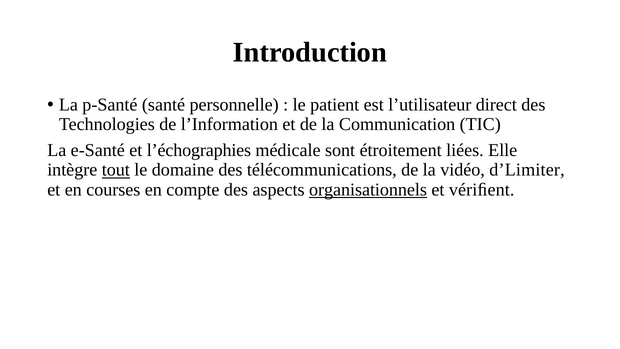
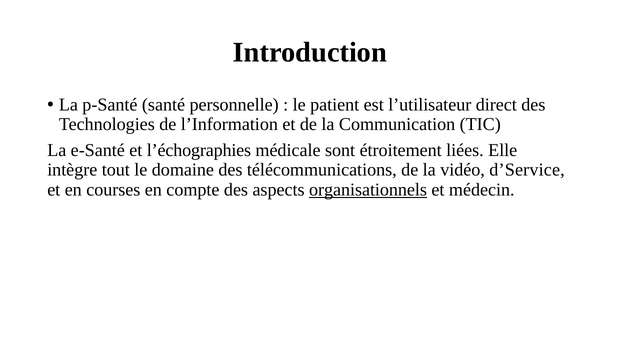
tout underline: present -> none (116, 170)
d’Limiter: d’Limiter -> d’Service (527, 170)
vériﬁent: vériﬁent -> médecin (482, 189)
